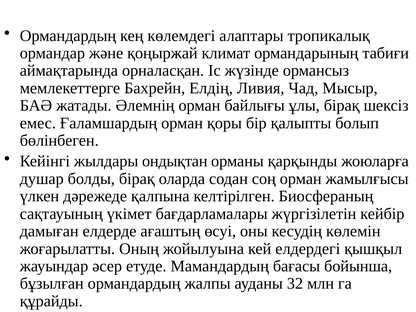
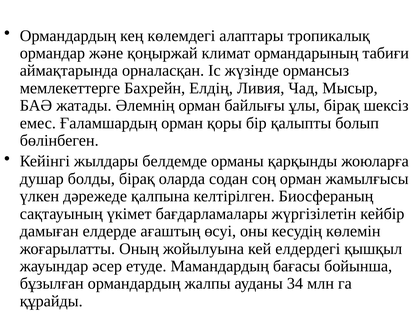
ондықтан: ондықтан -> белдемде (175, 161)
32: 32 -> 34 (295, 284)
